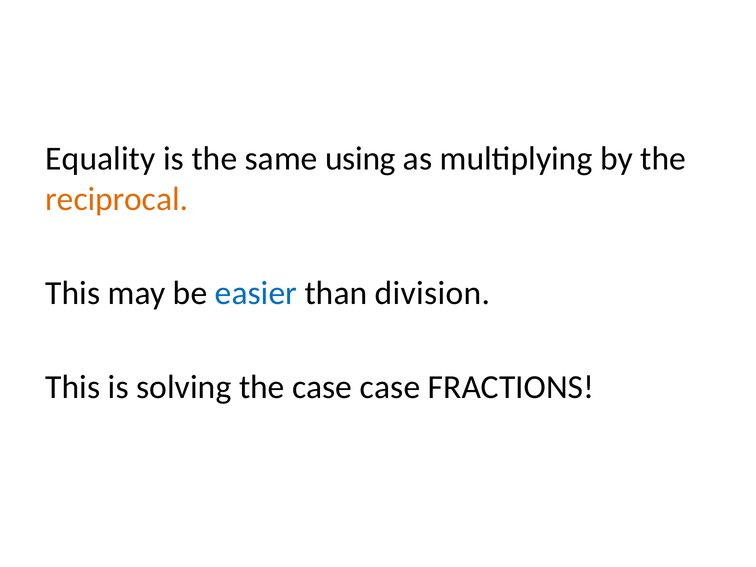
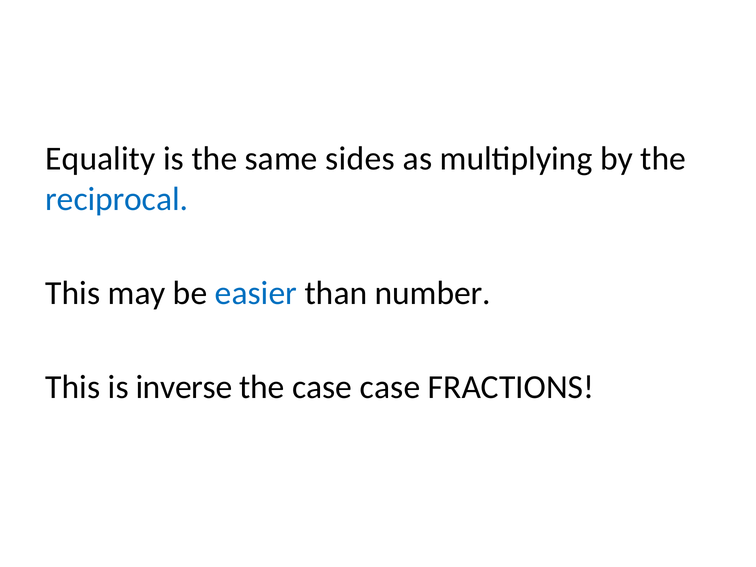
using: using -> sides (360, 159)
reciprocal colour: orange -> blue (117, 199)
division: division -> number (433, 293)
solving: solving -> inverse (184, 387)
